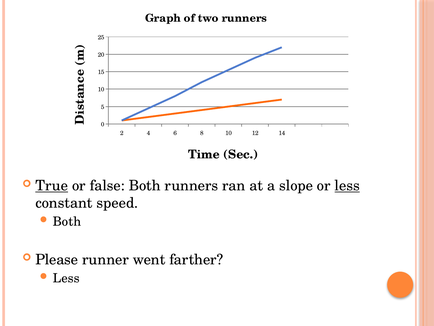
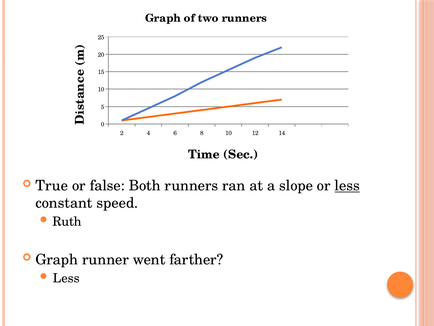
True underline: present -> none (52, 185)
Both: Both -> Ruth (67, 221)
Please: Please -> Graph (57, 259)
